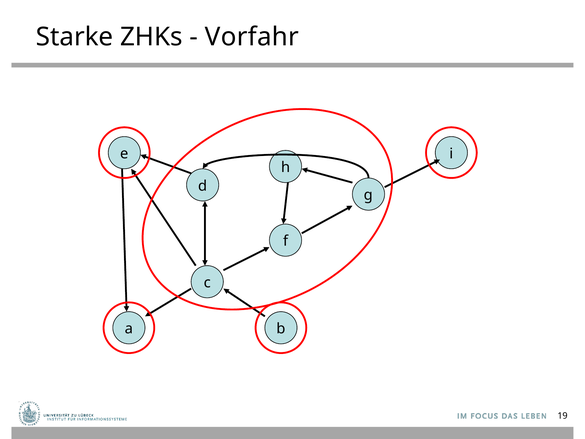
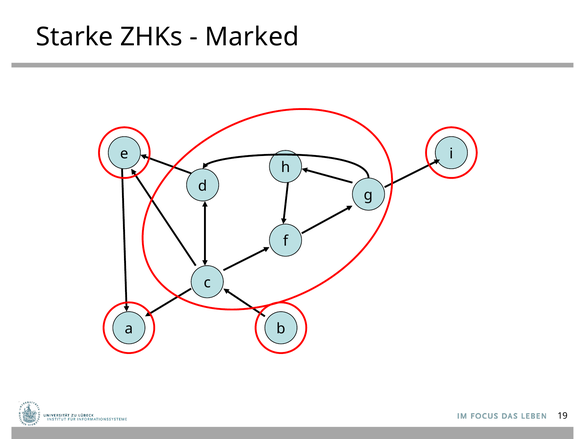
Vorfahr: Vorfahr -> Marked (252, 37)
